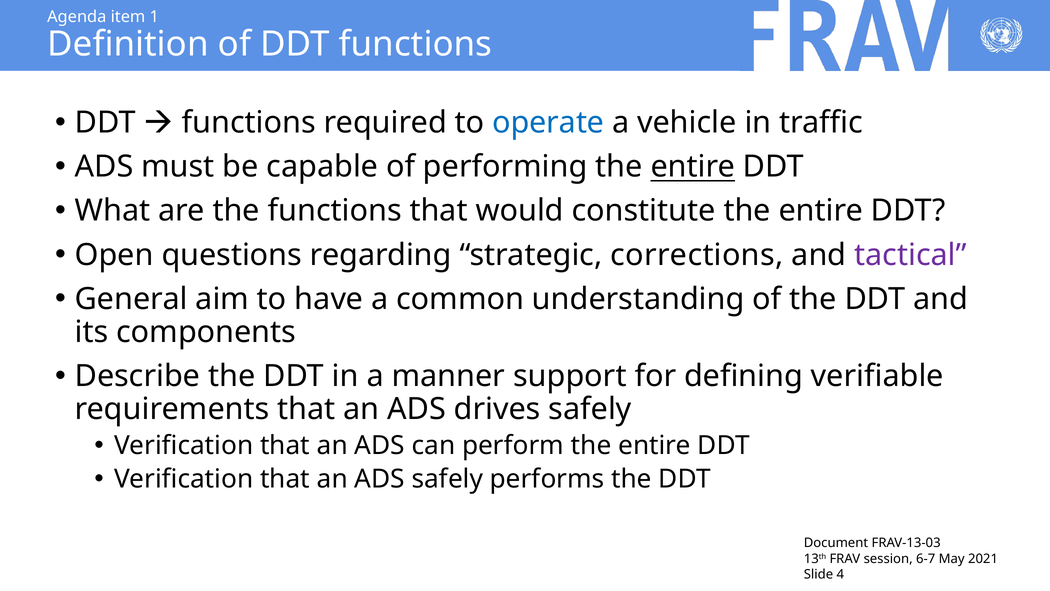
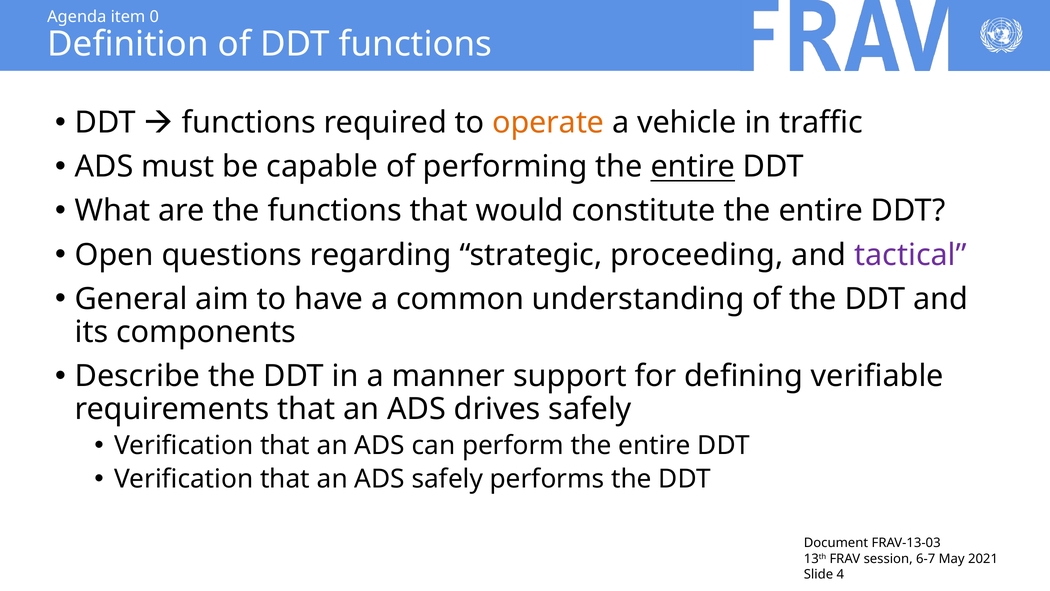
1: 1 -> 0 (154, 17)
operate colour: blue -> orange (548, 123)
corrections: corrections -> proceeding (697, 255)
